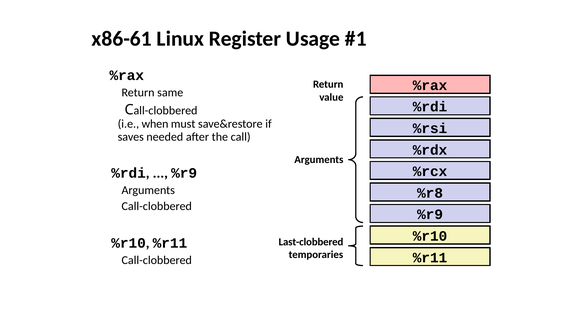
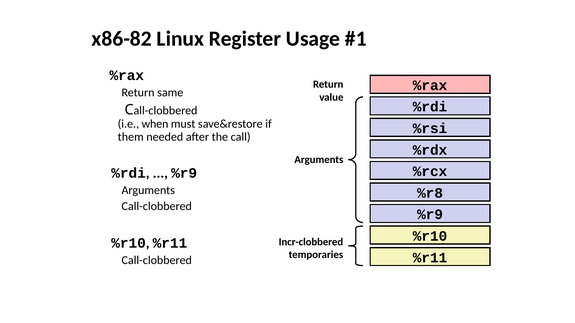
x86-61: x86-61 -> x86-82 (122, 39)
saves: saves -> them (131, 137)
Last-clobbered: Last-clobbered -> Incr-clobbered (311, 242)
